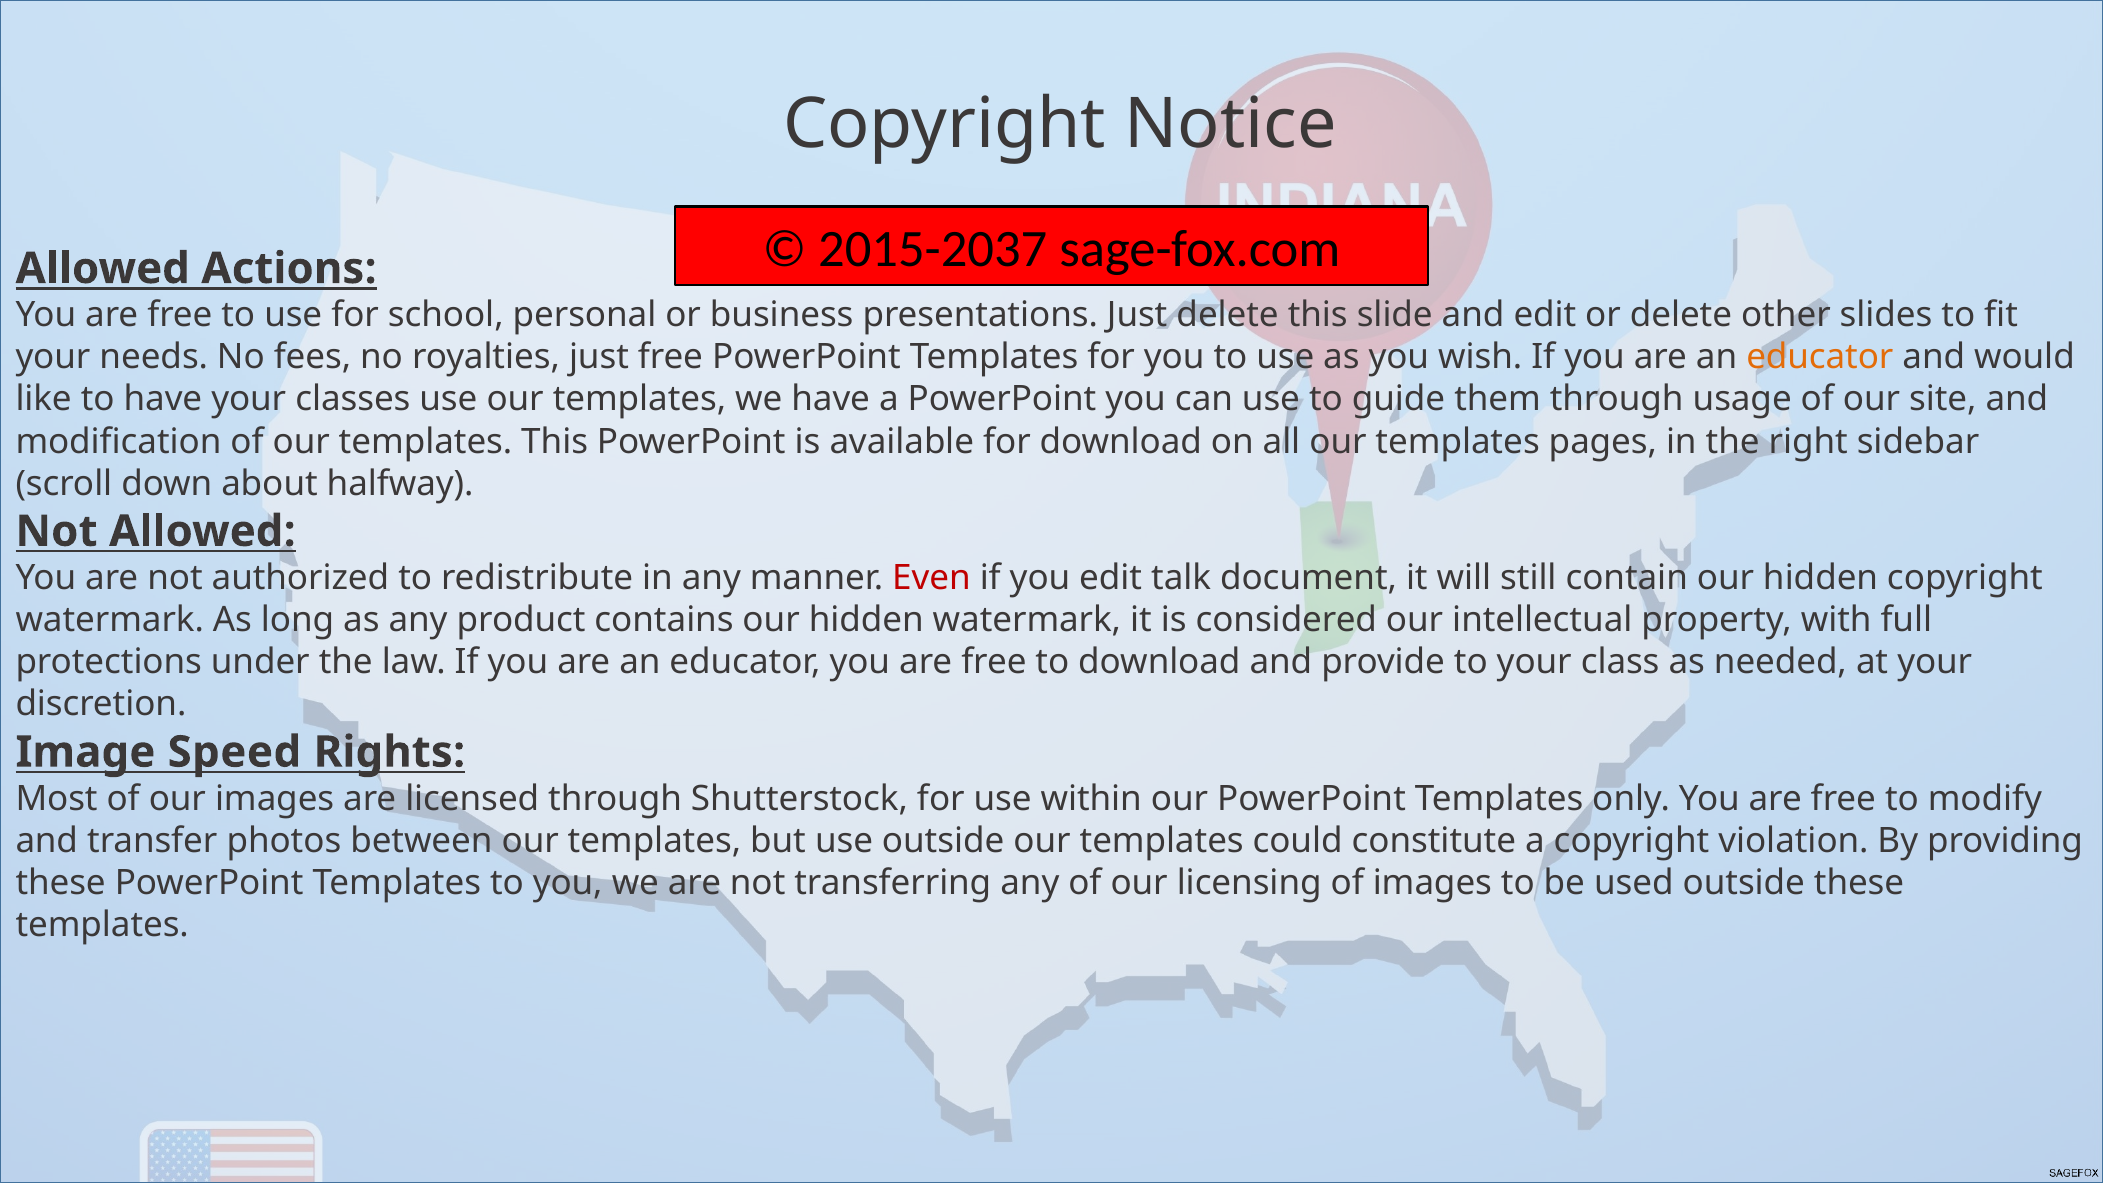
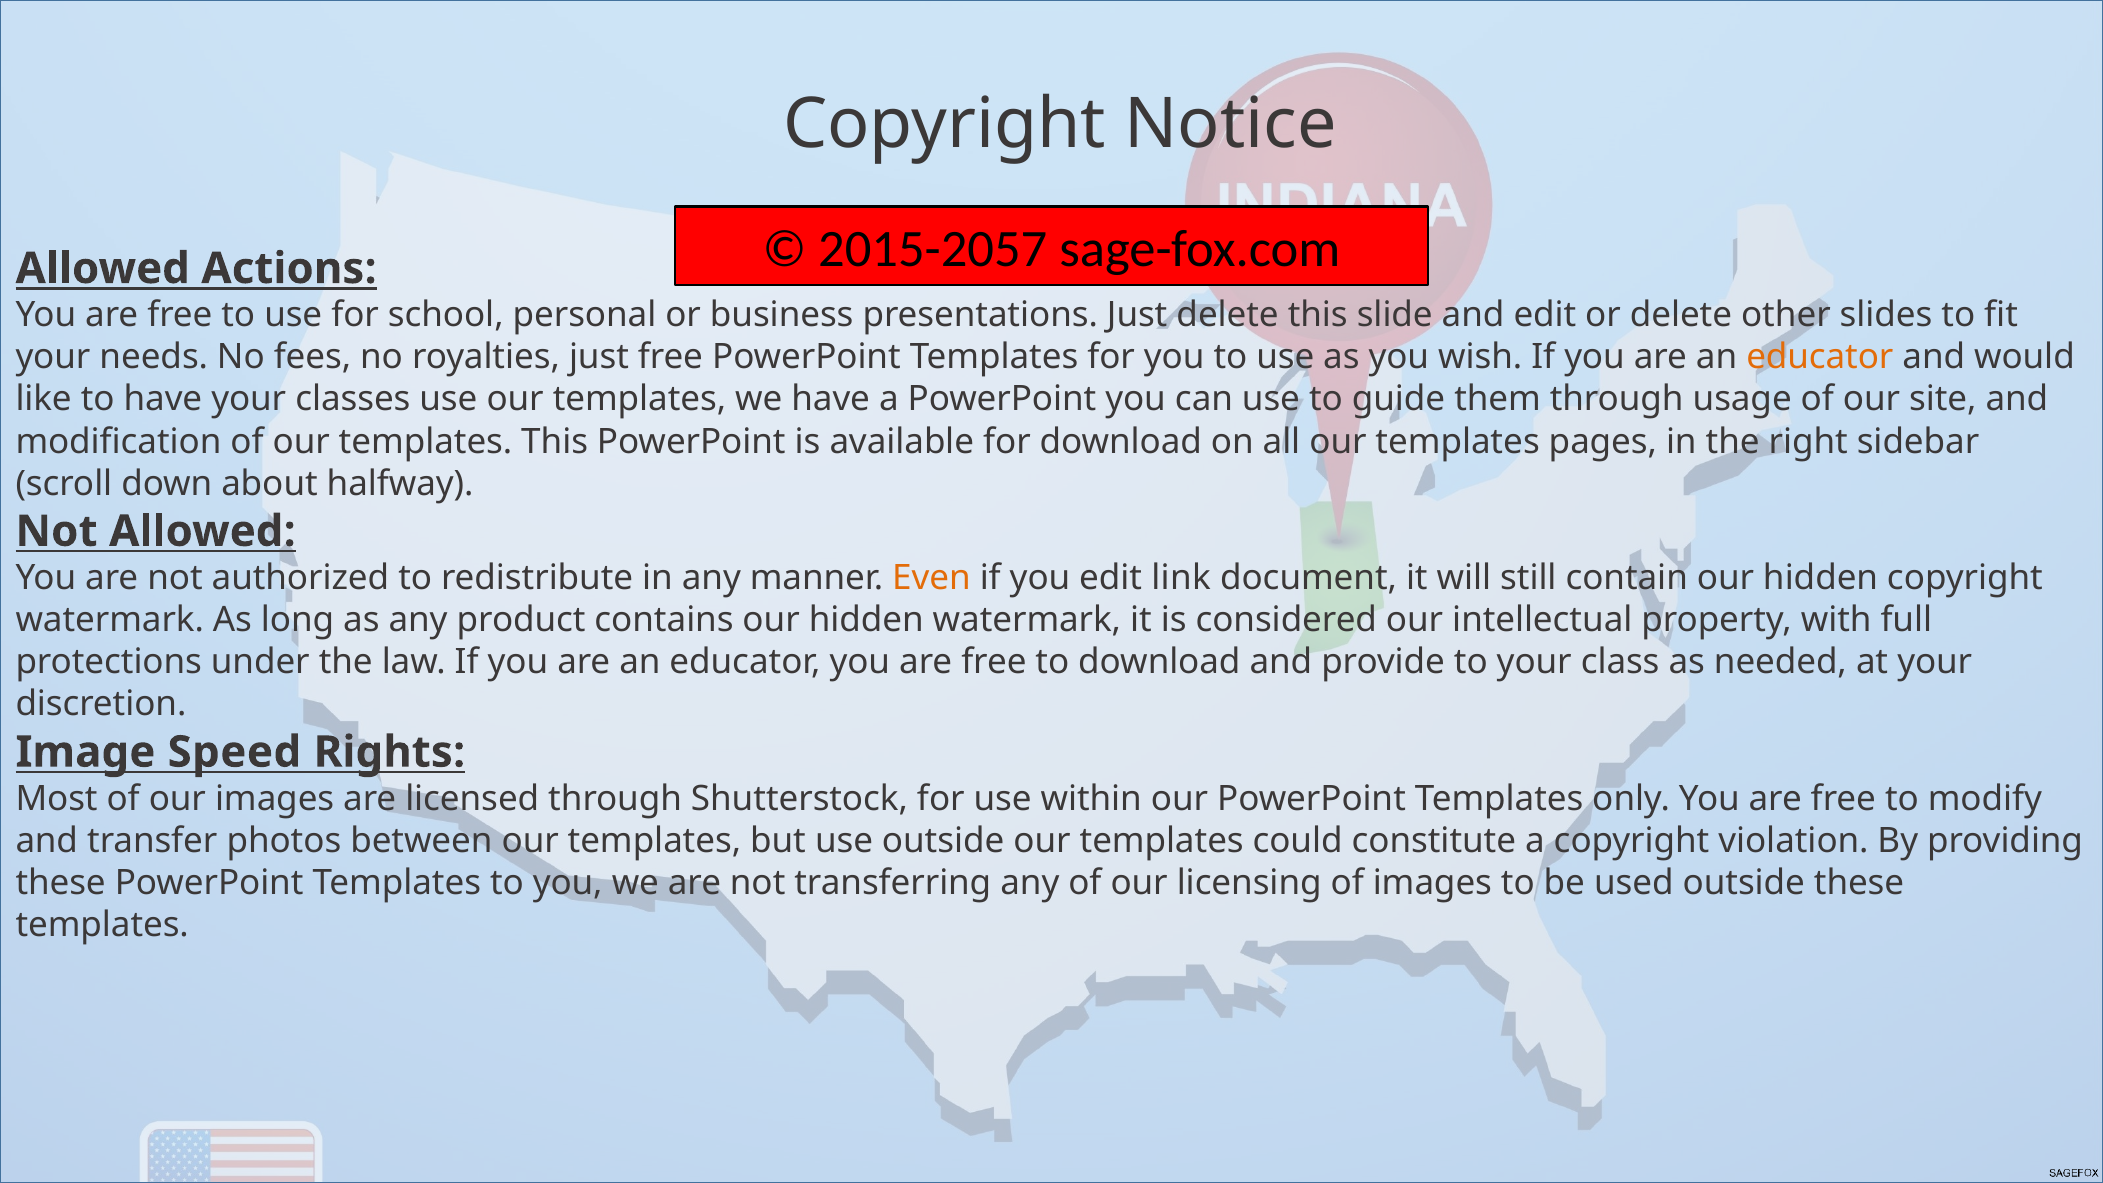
2015-2037: 2015-2037 -> 2015-2057 (933, 250)
Even colour: red -> orange (931, 578)
talk: talk -> link (1181, 578)
